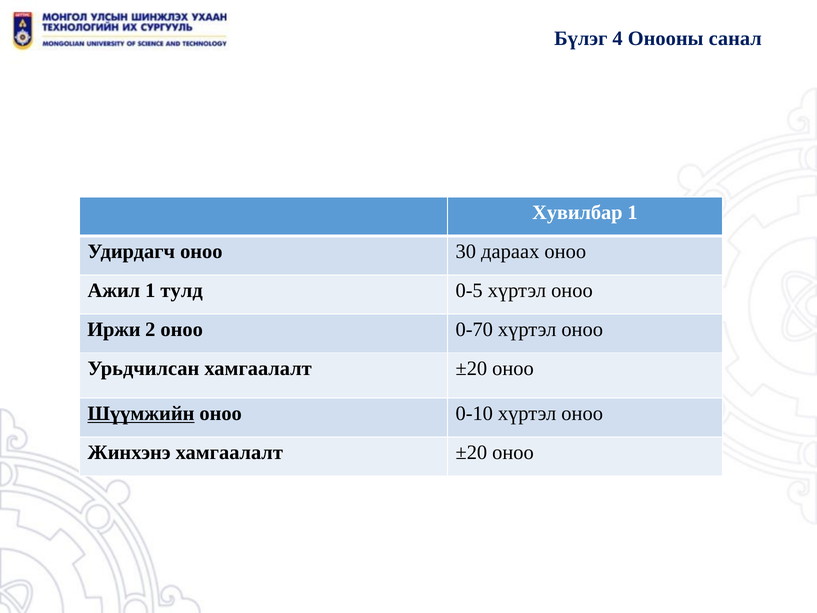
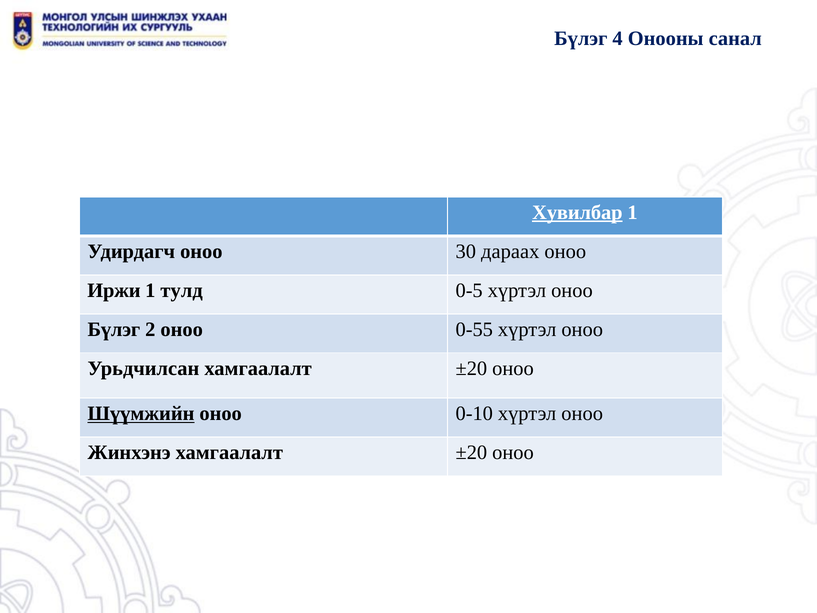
Хувилбар underline: none -> present (577, 212)
Ажил: Ажил -> Иржи (114, 290)
Иржи: Иржи -> Бүлэг (114, 329)
0-70: 0-70 -> 0-55 (474, 329)
